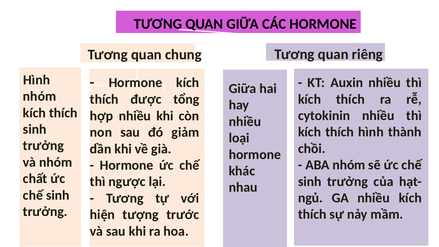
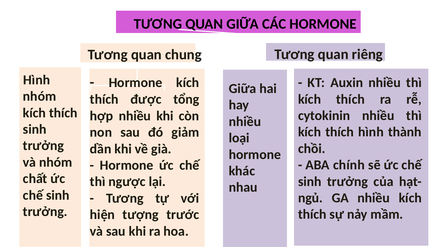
ABA nhóm: nhóm -> chính (349, 165)
